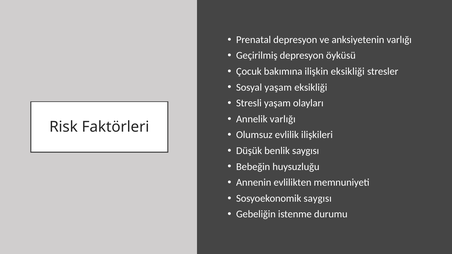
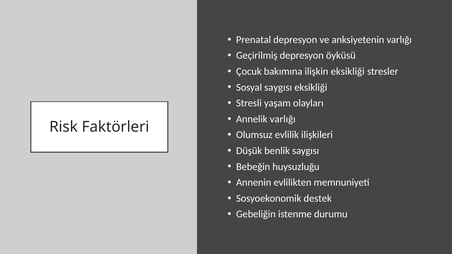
Sosyal yaşam: yaşam -> saygısı (278, 87)
Sosyoekonomik saygısı: saygısı -> destek (318, 199)
